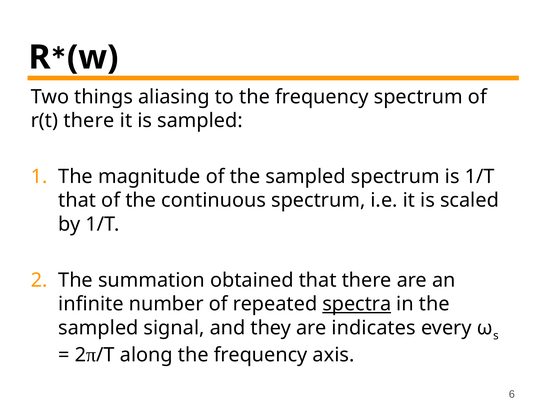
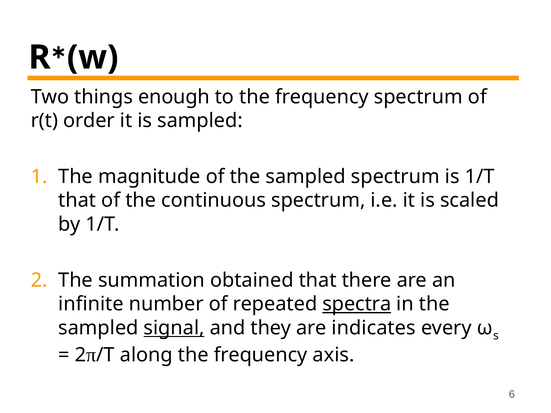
aliasing: aliasing -> enough (174, 97)
r(t there: there -> order (89, 121)
signal underline: none -> present (174, 328)
